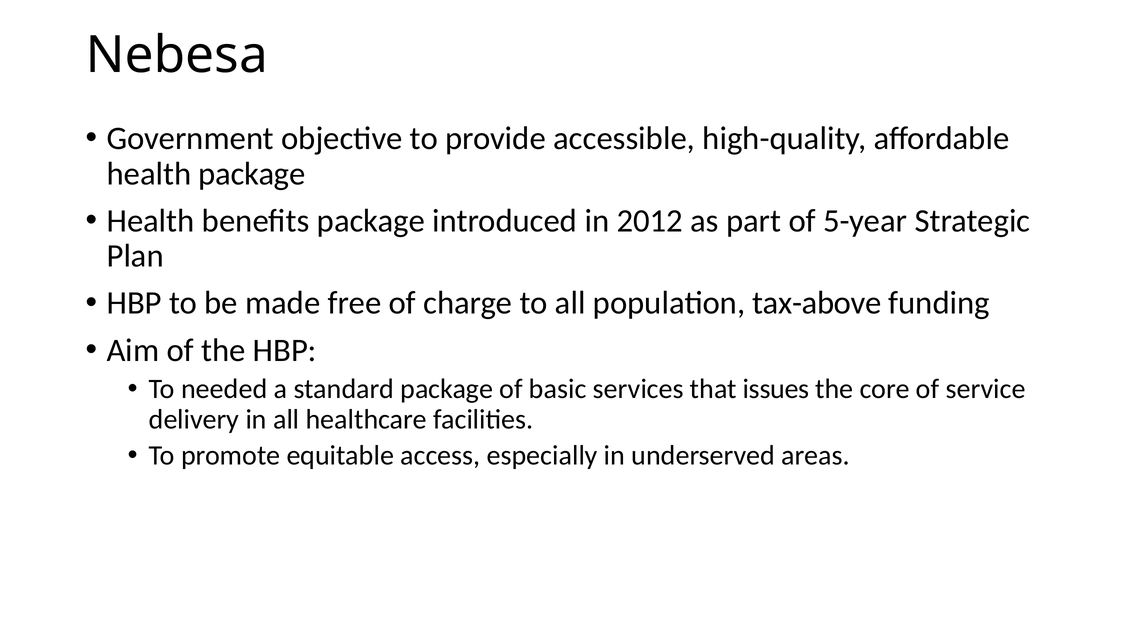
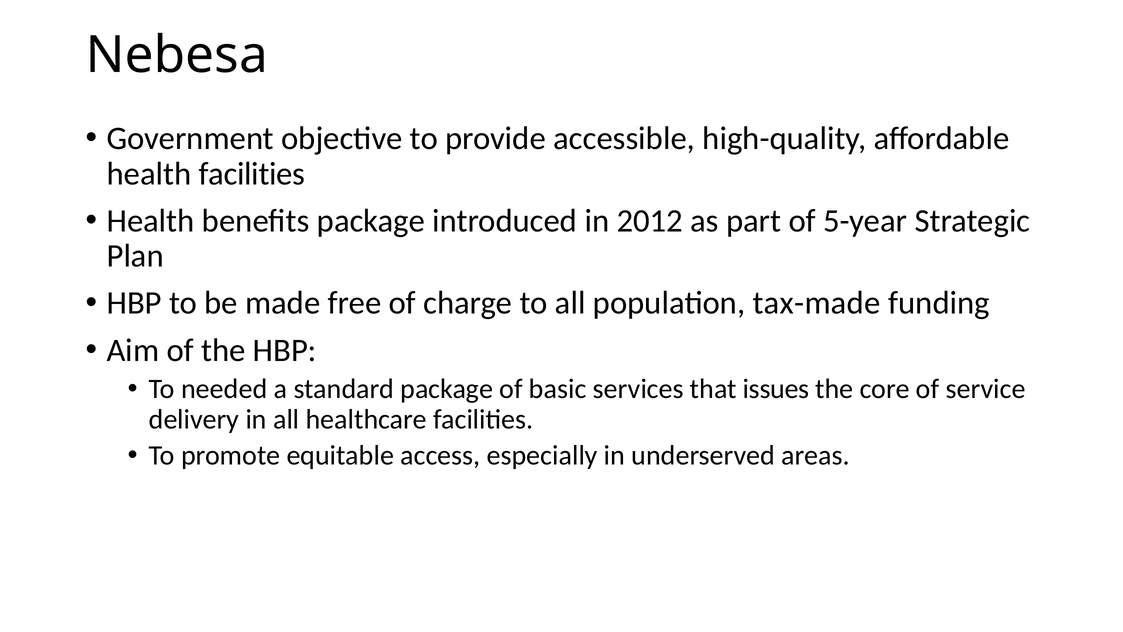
health package: package -> facilities (252, 174)
tax-above: tax-above -> tax-made (817, 303)
